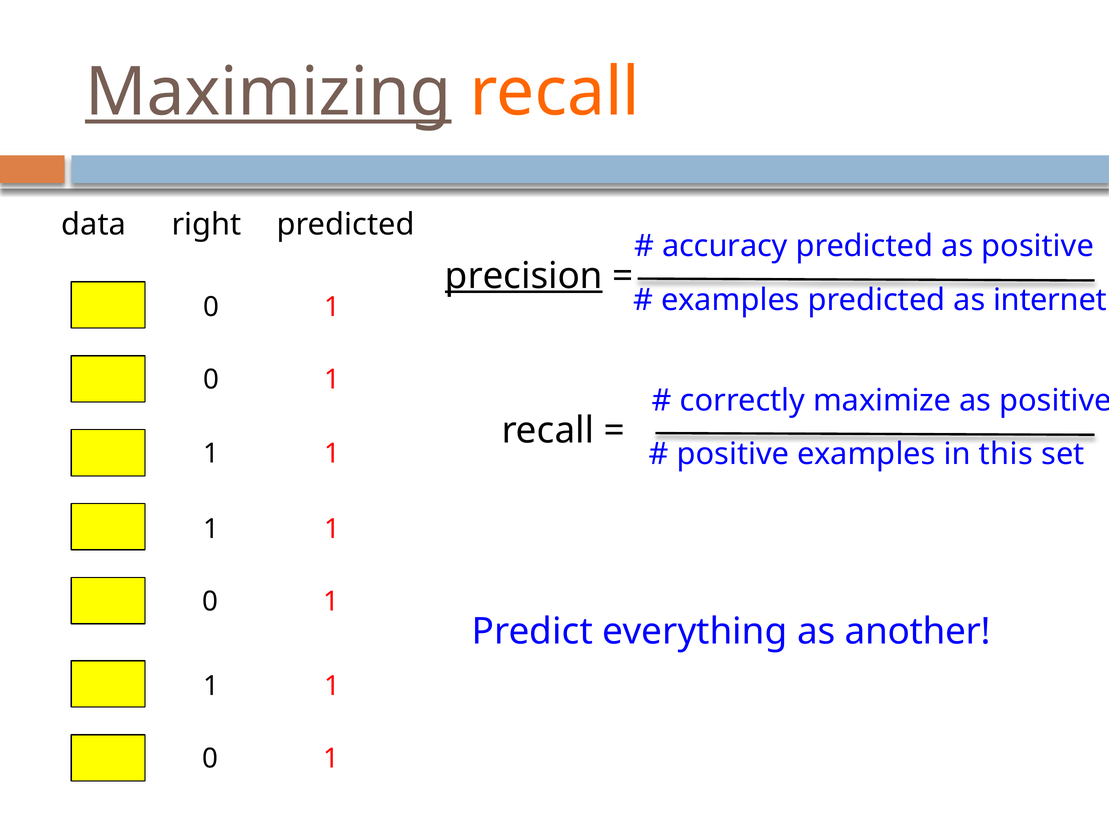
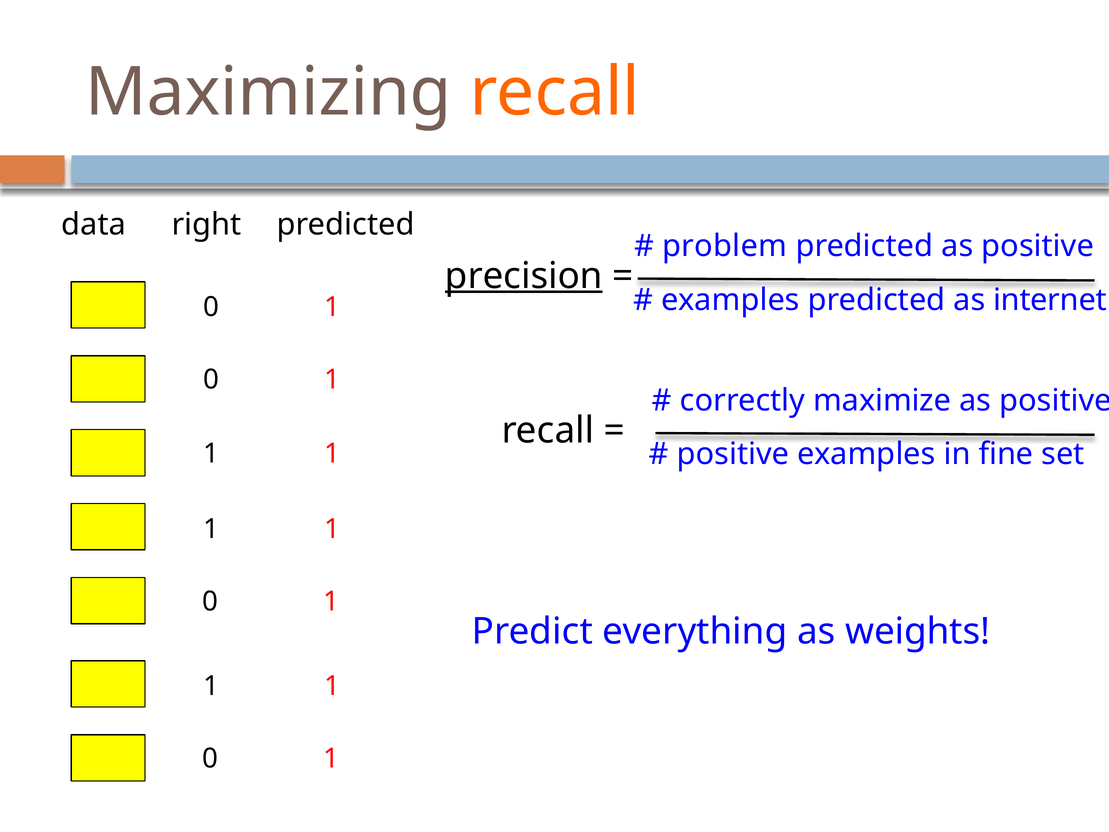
Maximizing underline: present -> none (268, 93)
accuracy: accuracy -> problem (725, 246)
this: this -> fine (1006, 454)
another: another -> weights (918, 631)
